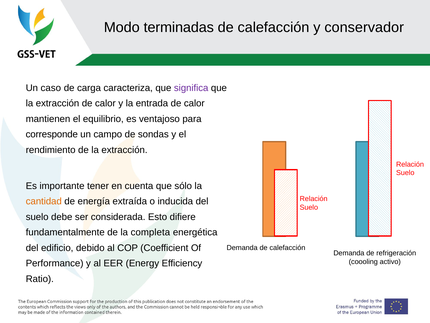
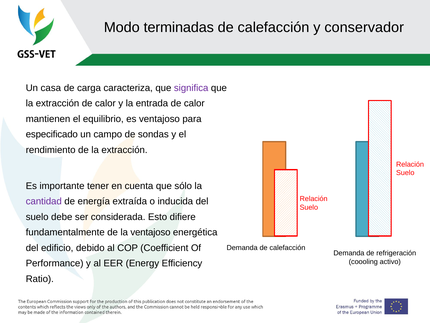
caso: caso -> casa (51, 88)
corresponde: corresponde -> especificado (52, 134)
cantidad colour: orange -> purple (44, 201)
la completa: completa -> ventajoso (150, 232)
